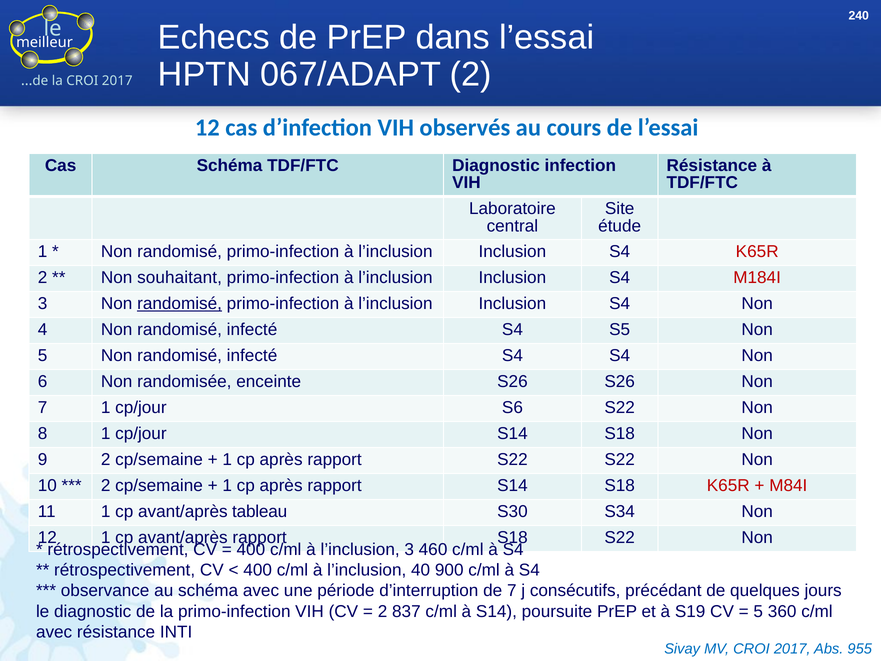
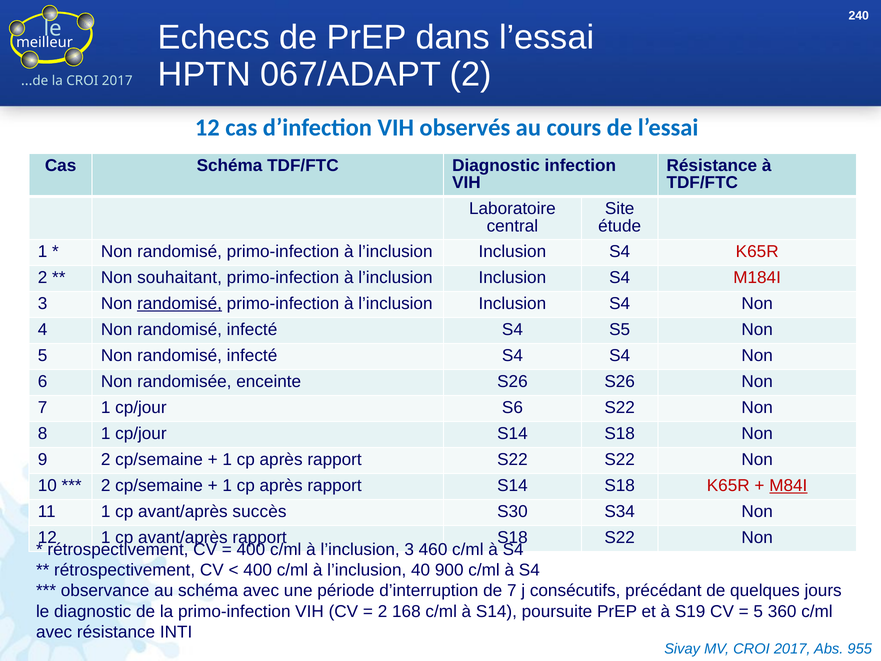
M84I underline: none -> present (788, 486)
tableau: tableau -> succès (259, 512)
837: 837 -> 168 (406, 611)
